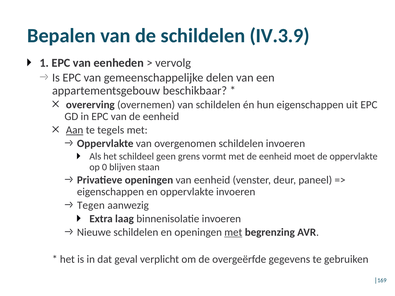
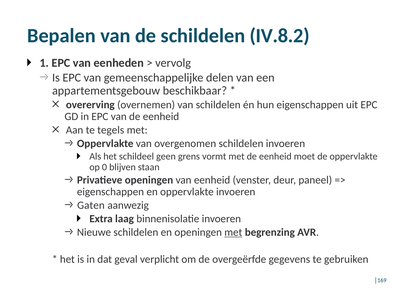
IV.3.9: IV.3.9 -> IV.8.2 (280, 36)
Aan underline: present -> none (75, 130)
Tegen: Tegen -> Gaten (91, 206)
